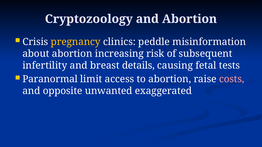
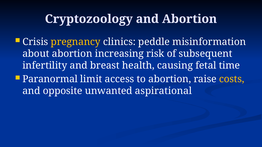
details: details -> health (138, 66)
tests: tests -> time (229, 66)
costs colour: pink -> yellow (232, 79)
exaggerated: exaggerated -> aspirational (163, 91)
